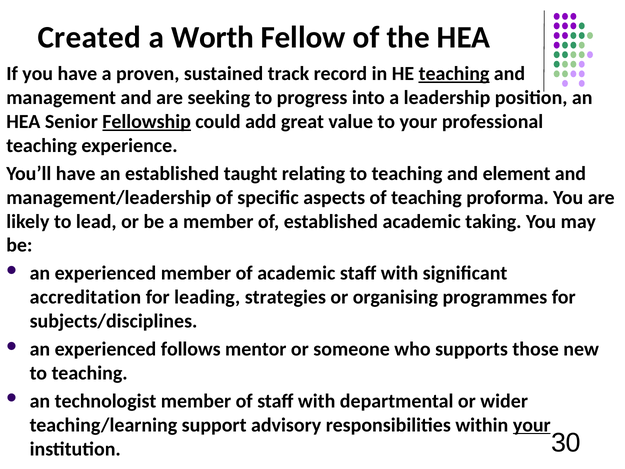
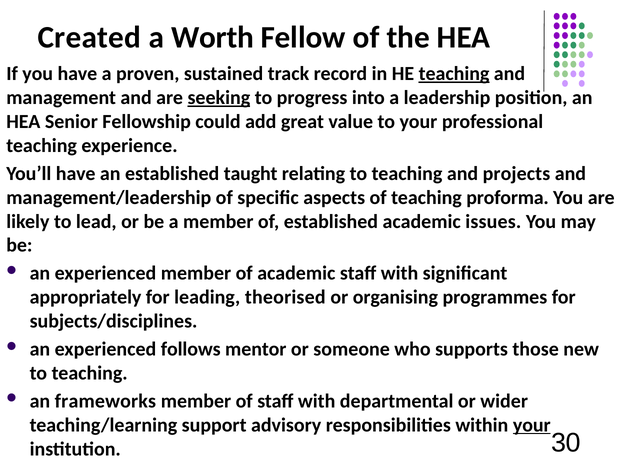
seeking underline: none -> present (219, 98)
Fellowship underline: present -> none (147, 122)
element: element -> projects (516, 173)
taking: taking -> issues (493, 221)
accreditation: accreditation -> appropriately (86, 297)
strategies: strategies -> theorised (285, 297)
technologist: technologist -> frameworks (105, 401)
